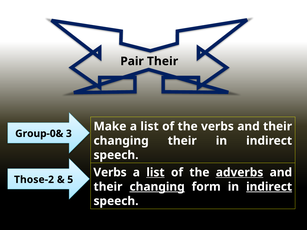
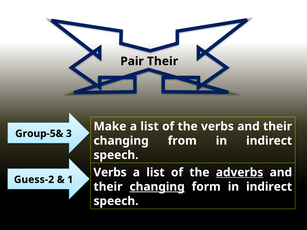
Group-0&: Group-0& -> Group-5& (39, 134)
changing their: their -> from (182, 141)
list underline: present -> none (155, 173)
Those-2: Those-2 -> Guess-2 (34, 180)
5: 5 -> 1 (70, 180)
indirect underline: present -> none (269, 187)
